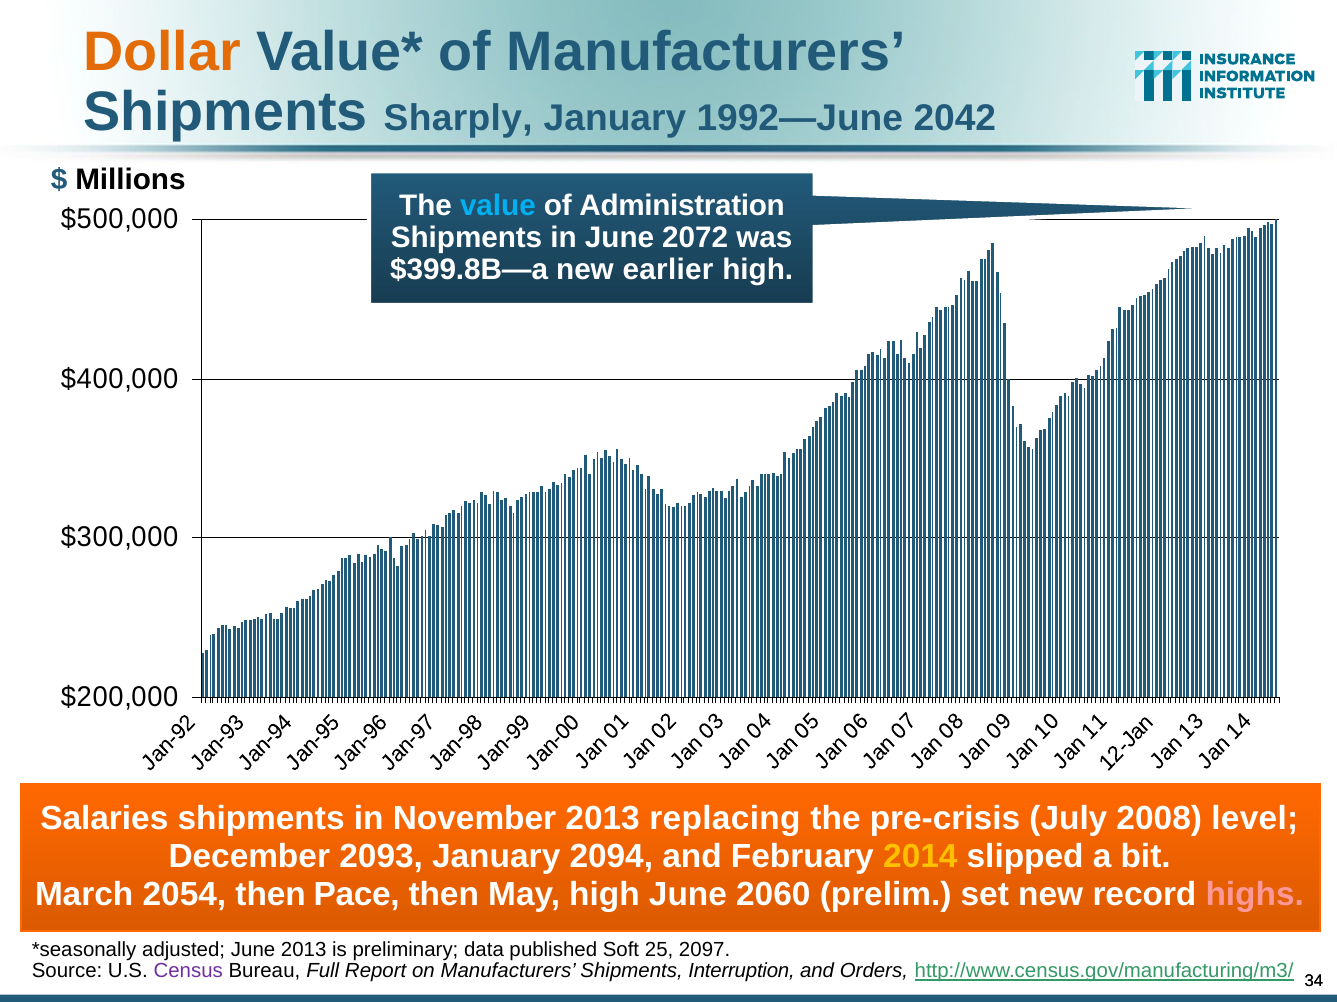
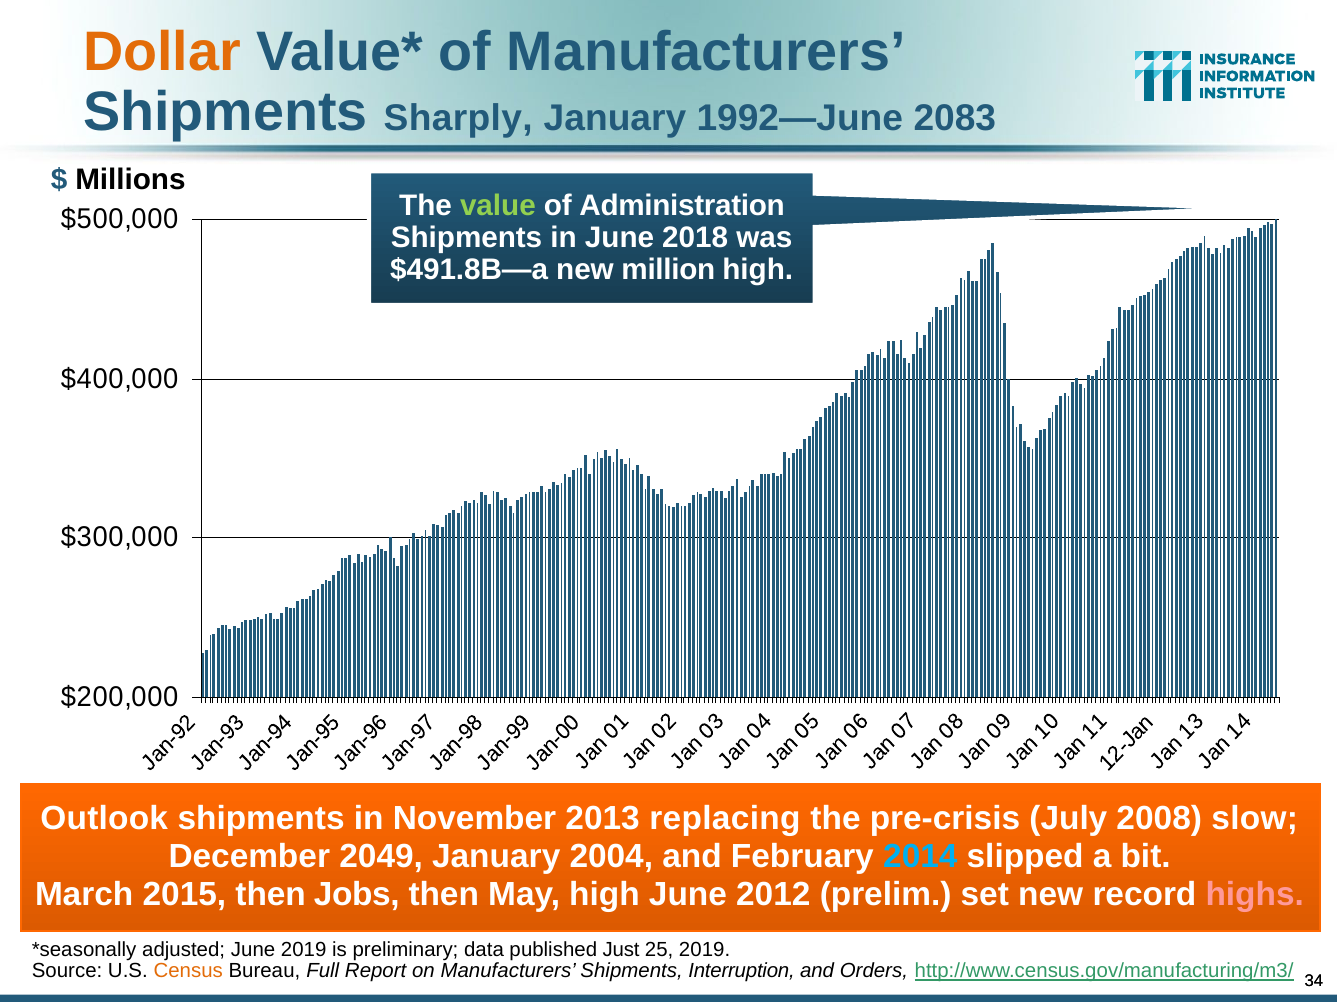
2042: 2042 -> 2083 (955, 118)
value colour: light blue -> light green (498, 206)
2072: 2072 -> 2018 (695, 238)
$399.8B—a: $399.8B—a -> $491.8B—a (469, 270)
earlier: earlier -> million (668, 270)
Salaries: Salaries -> Outlook (104, 819)
level: level -> slow (1255, 819)
2093: 2093 -> 2049 (381, 857)
2094: 2094 -> 2004 (611, 857)
2014 colour: yellow -> light blue (920, 857)
2054: 2054 -> 2015 (184, 895)
Pace: Pace -> Jobs (357, 895)
2060: 2060 -> 2012 (773, 895)
June 2013: 2013 -> 2019 (304, 951)
Soft: Soft -> Just (621, 951)
25 2097: 2097 -> 2019 (705, 951)
Census colour: purple -> orange (188, 972)
